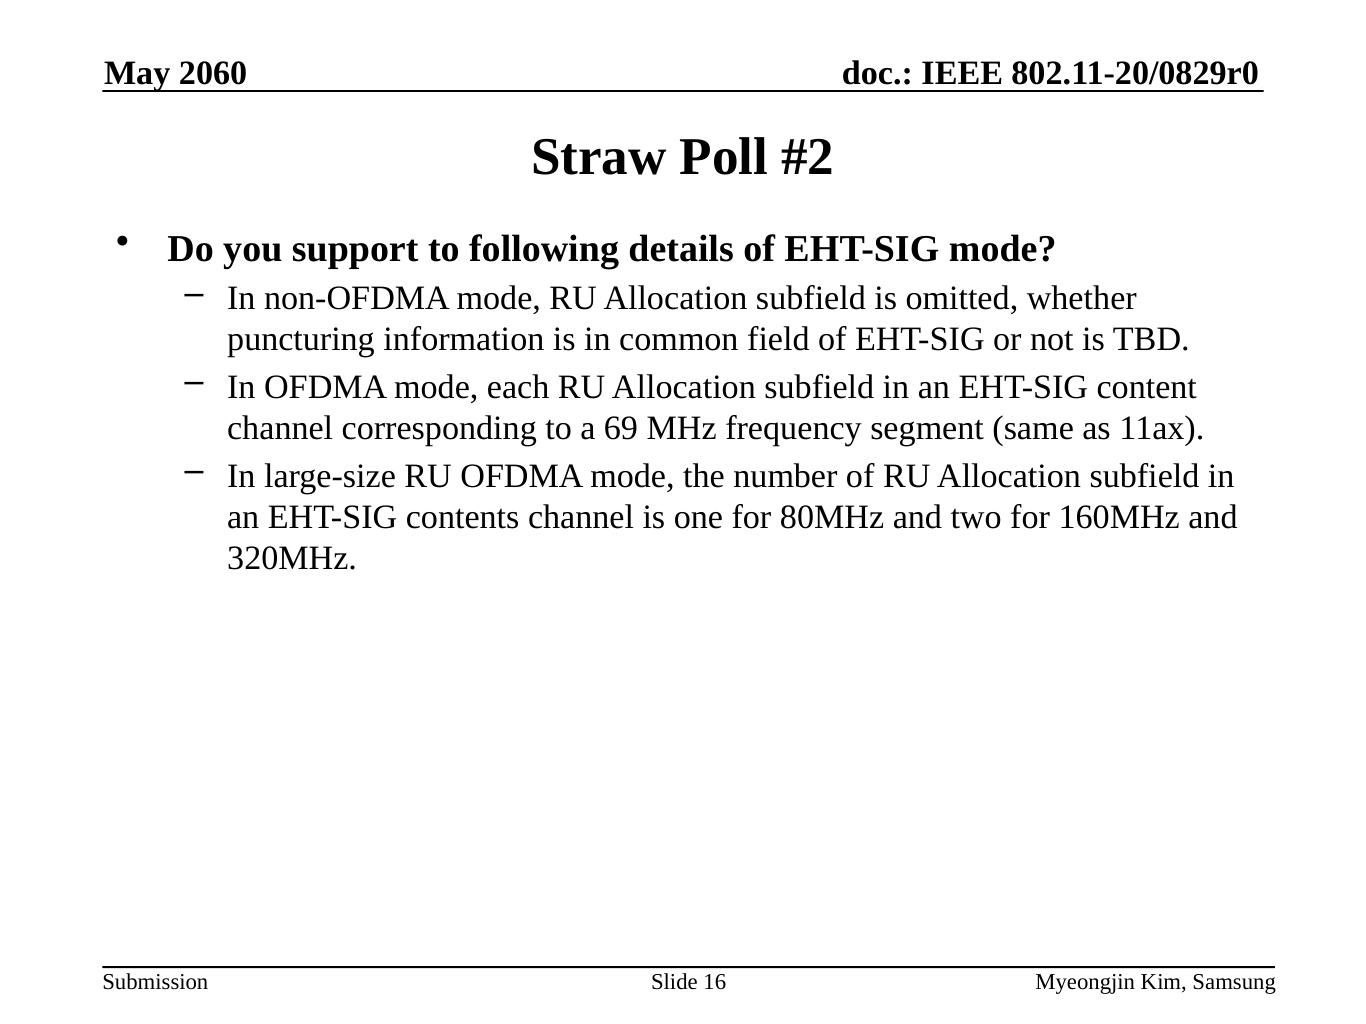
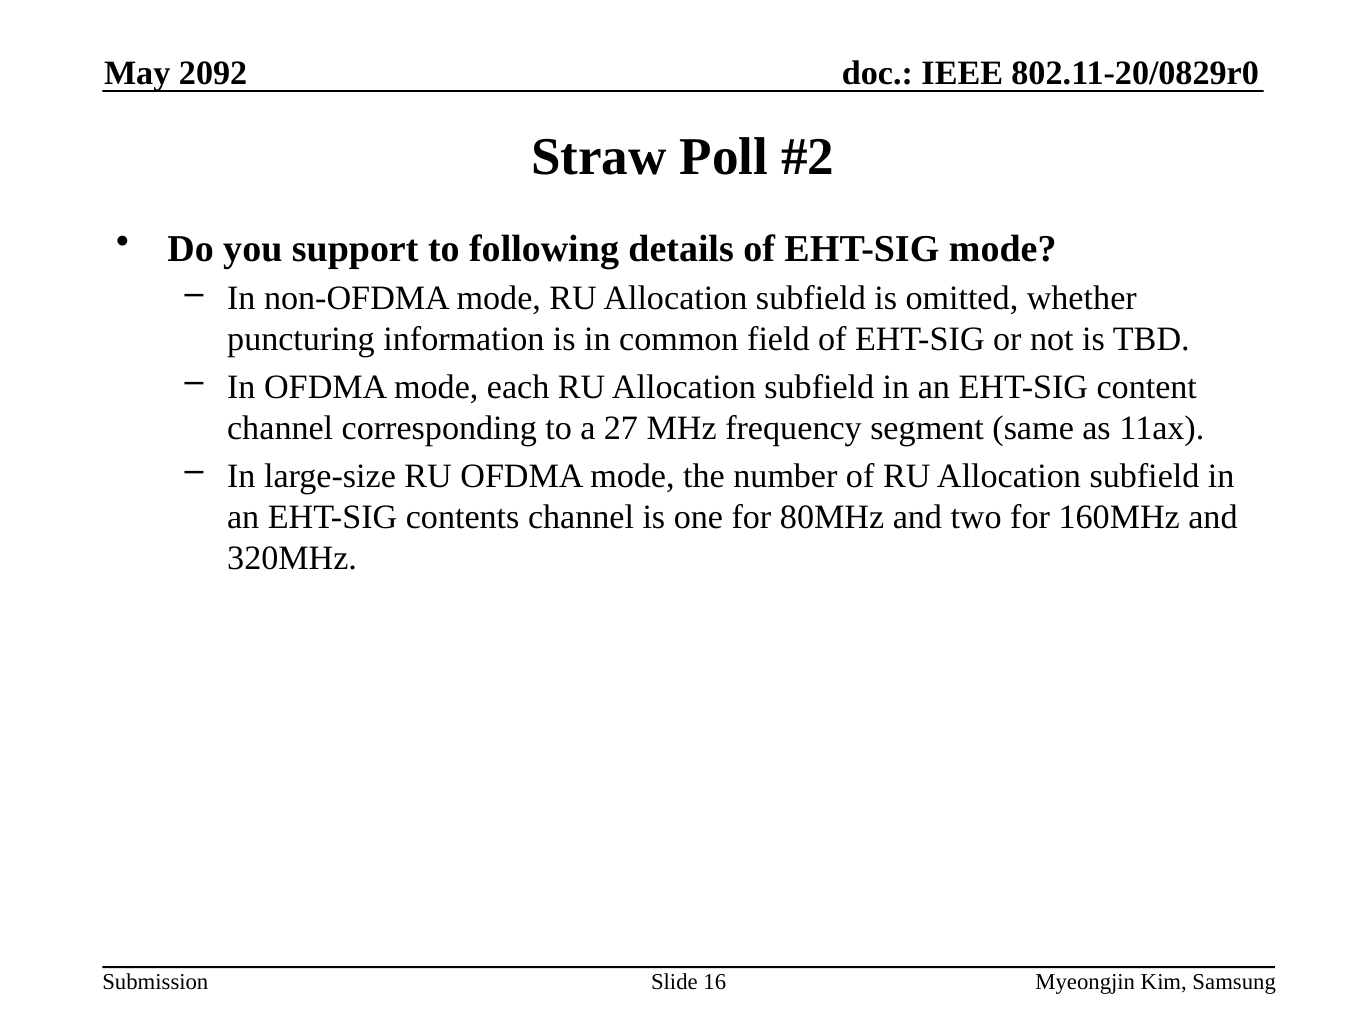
2060: 2060 -> 2092 (213, 73)
69: 69 -> 27 (621, 428)
